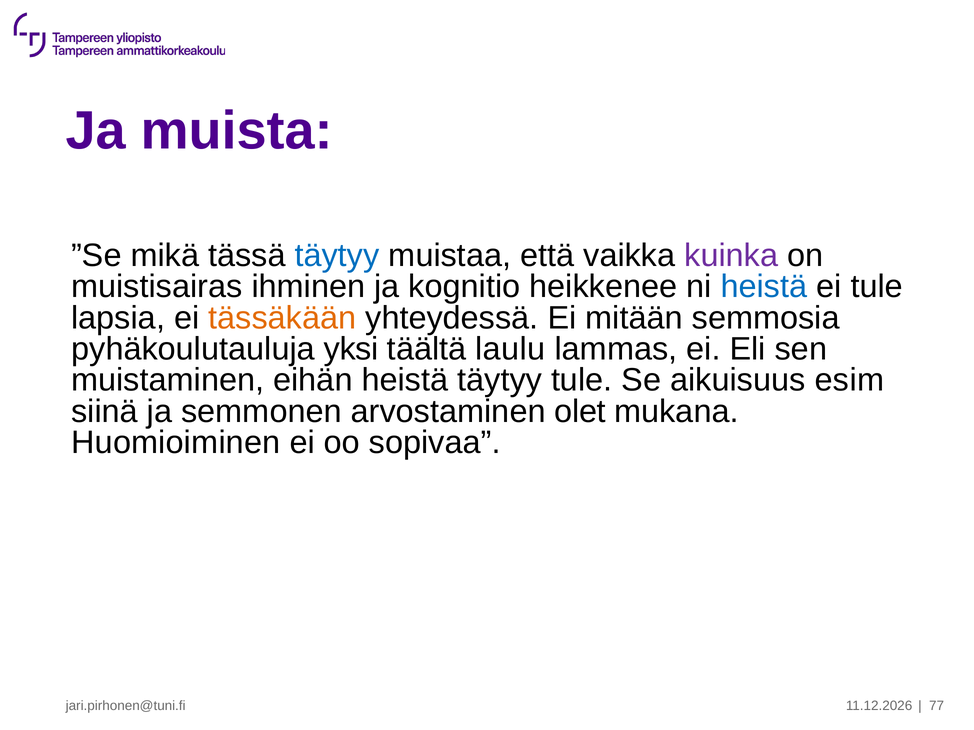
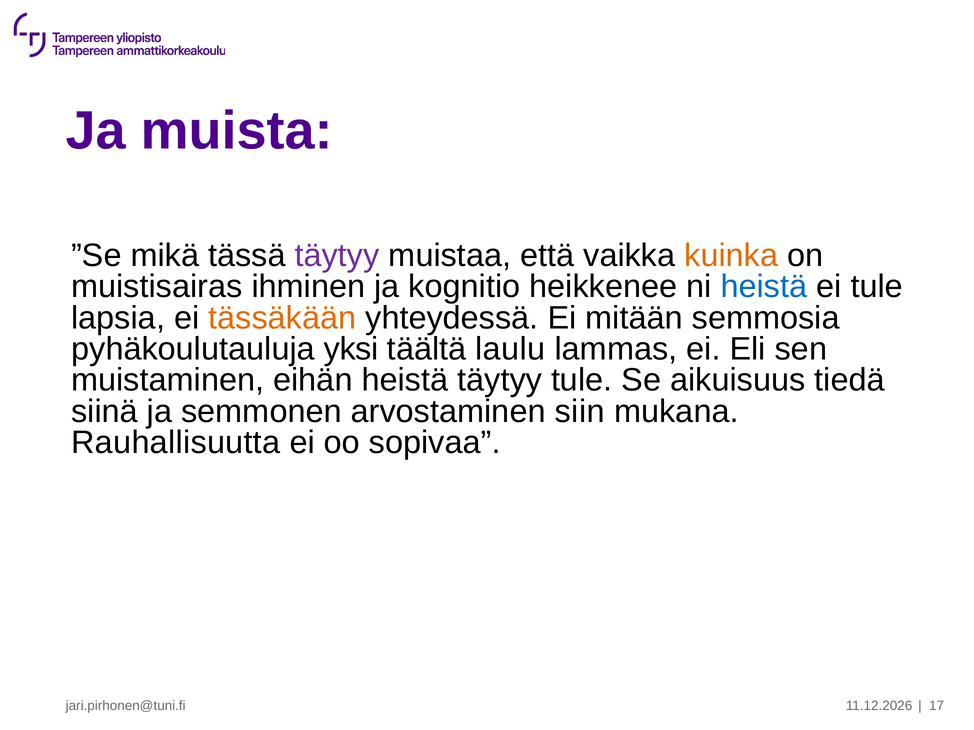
täytyy colour: blue -> purple (337, 256)
kuinka colour: purple -> orange (731, 256)
esim: esim -> tiedä (850, 380)
olet: olet -> siin (580, 412)
Huomioiminen: Huomioiminen -> Rauhallisuutta (176, 443)
77: 77 -> 17 (937, 706)
